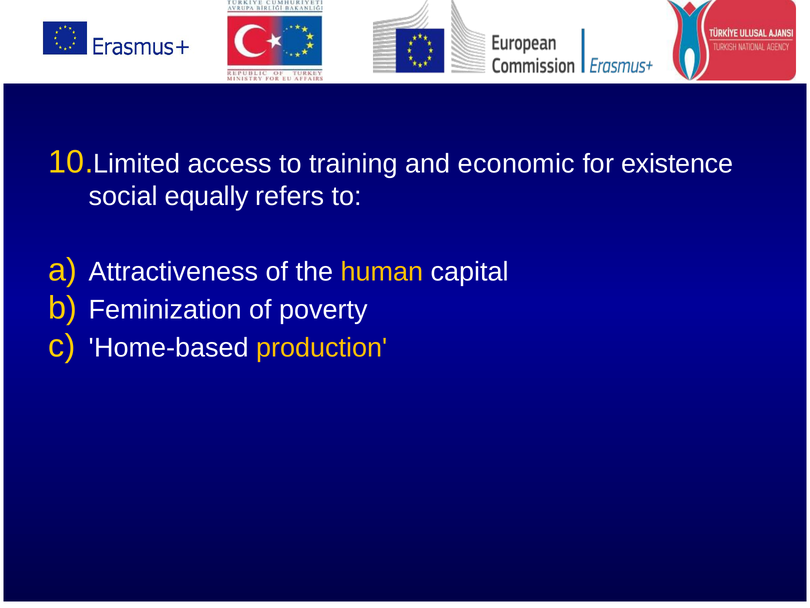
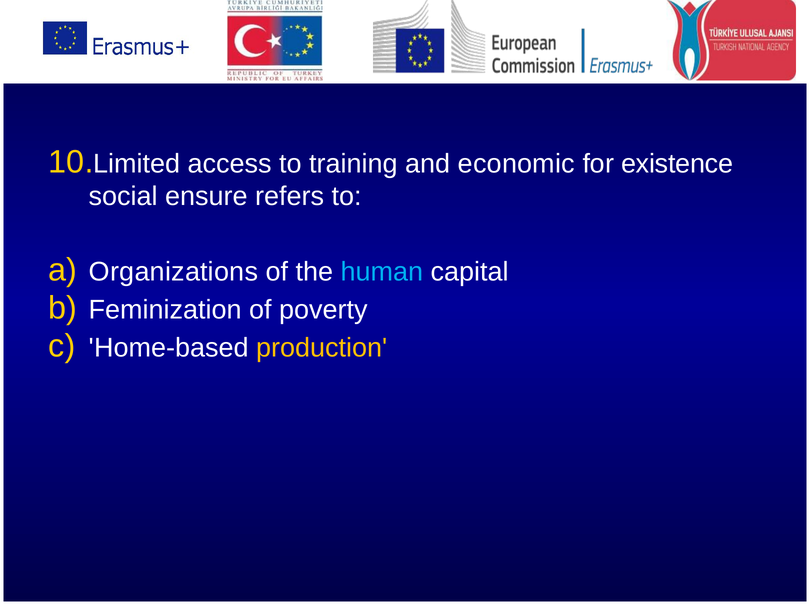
equally: equally -> ensure (207, 196)
Attractiveness: Attractiveness -> Organizations (174, 272)
human colour: yellow -> light blue (382, 272)
